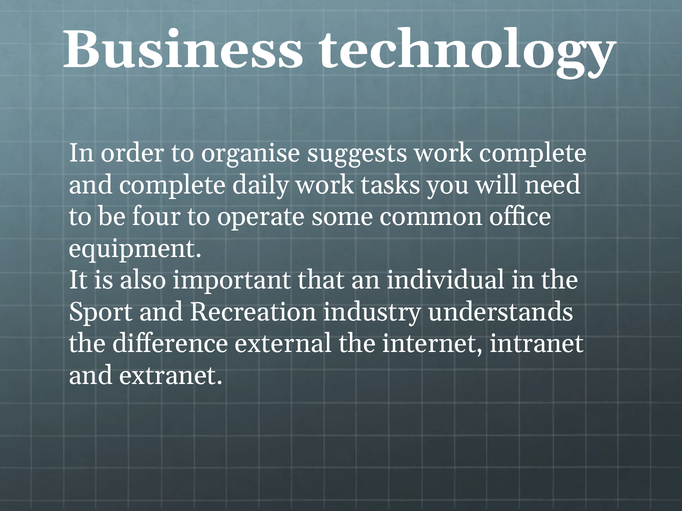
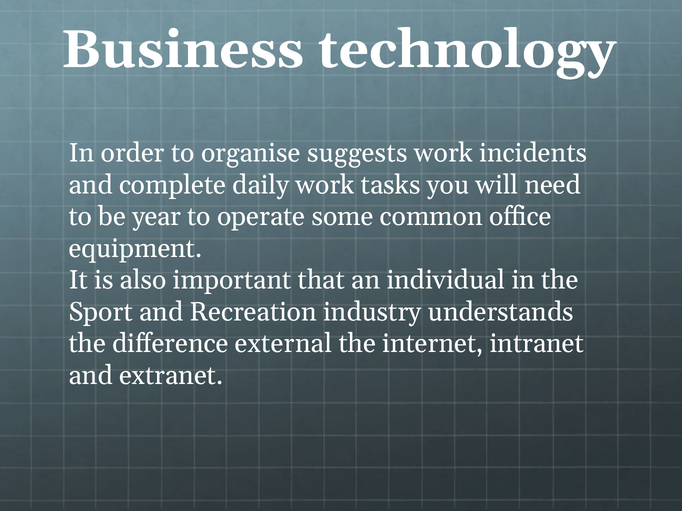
work complete: complete -> incidents (533, 153)
four: four -> year (157, 217)
